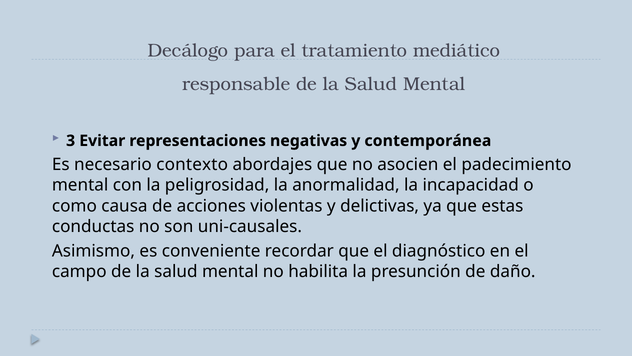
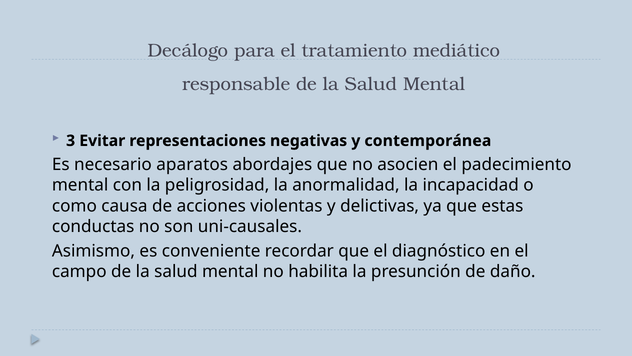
contexto: contexto -> aparatos (192, 164)
